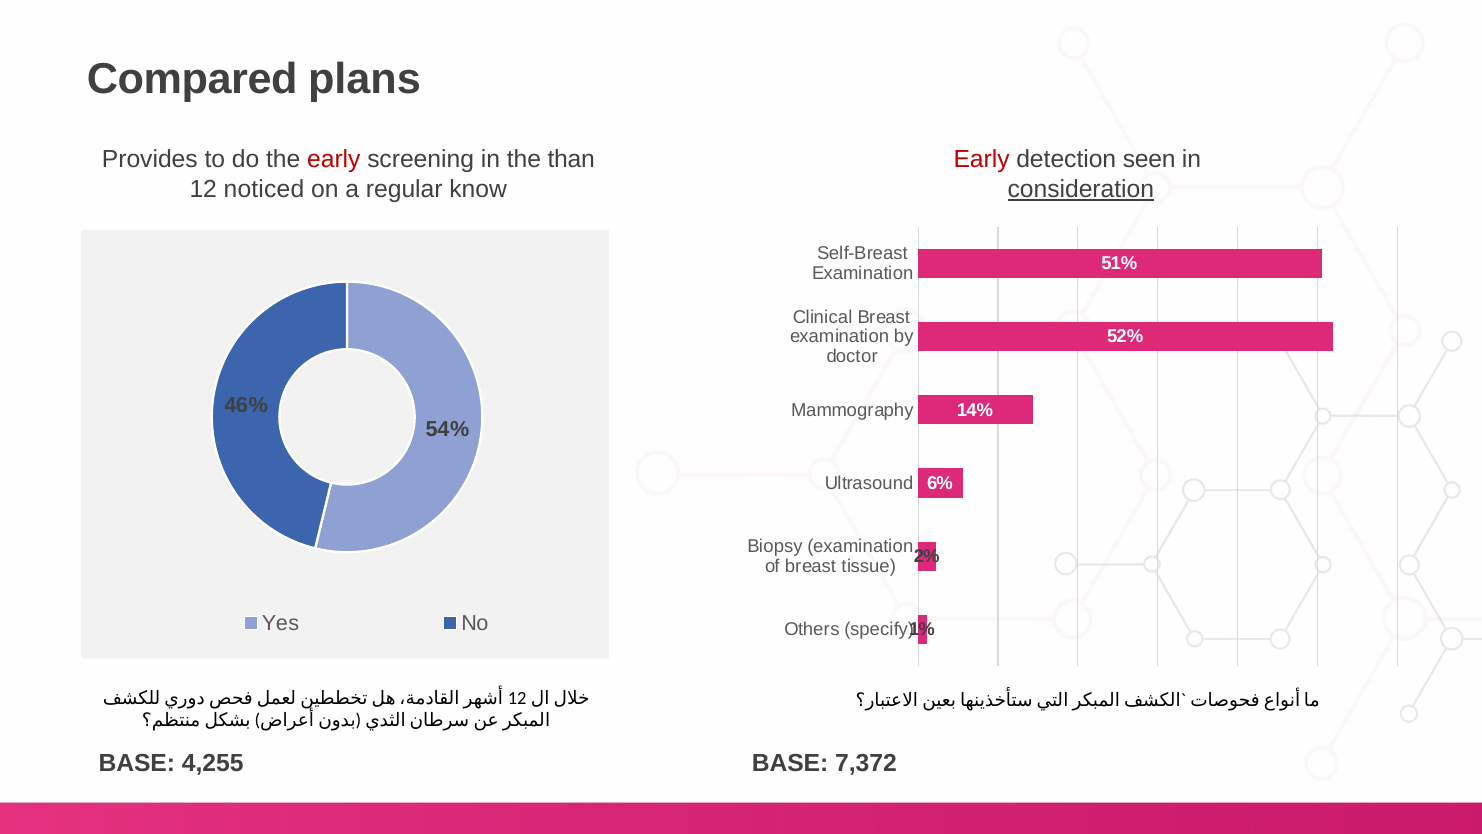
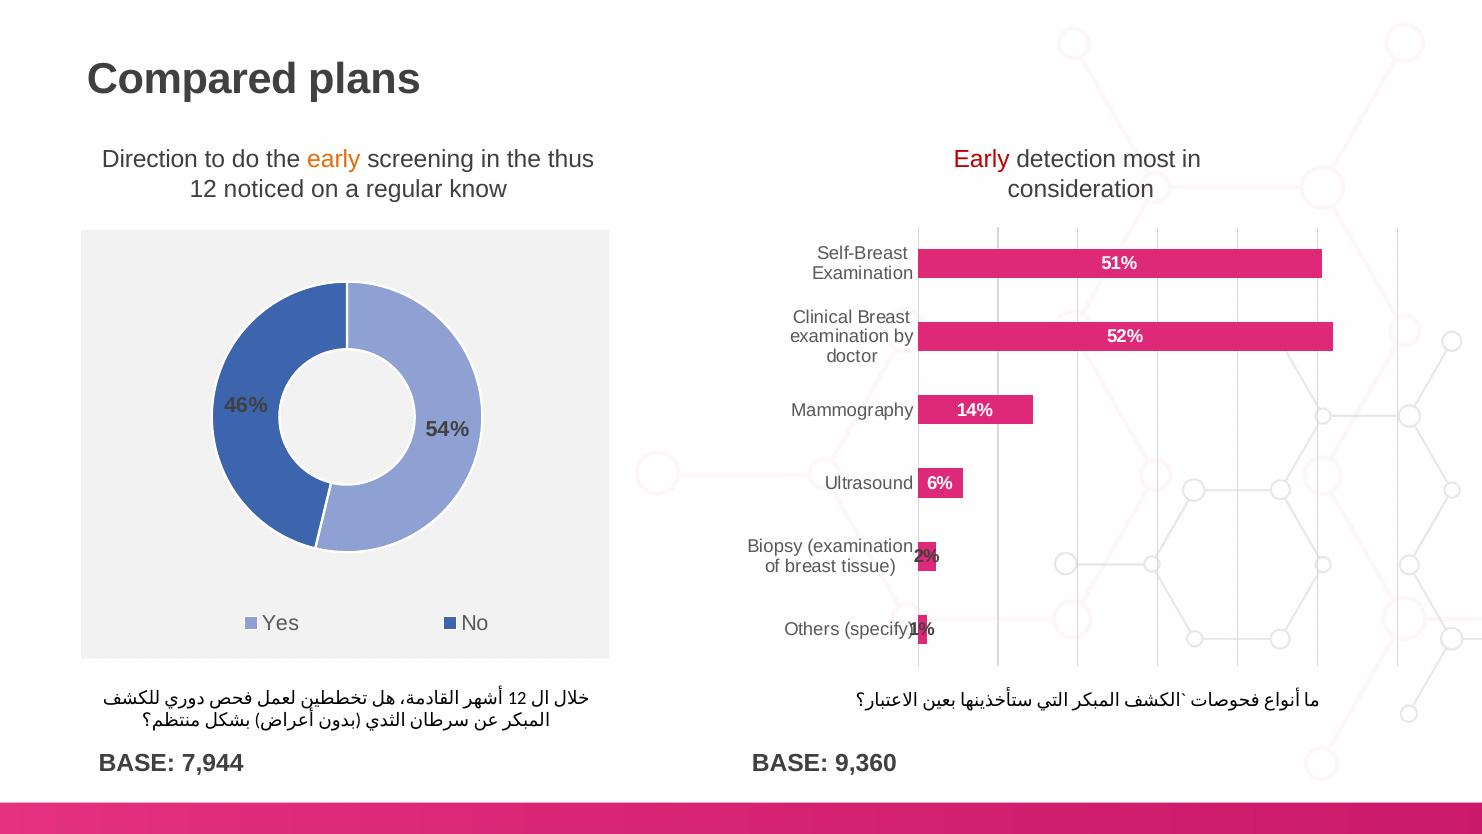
Provides: Provides -> Direction (150, 160)
early colour: red -> orange (334, 160)
than: than -> thus (571, 160)
seen: seen -> most (1149, 160)
consideration underline: present -> none (1081, 189)
4,255: 4,255 -> 7,944 (213, 763)
7,372: 7,372 -> 9,360 (866, 763)
